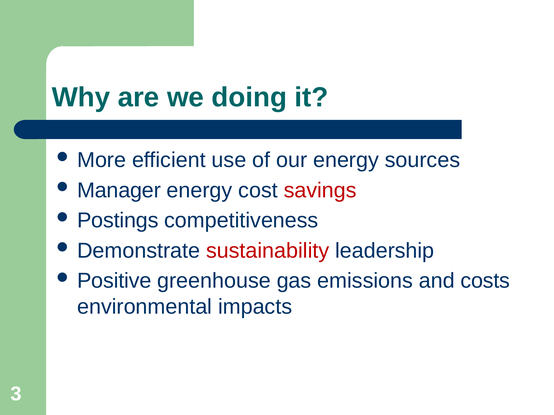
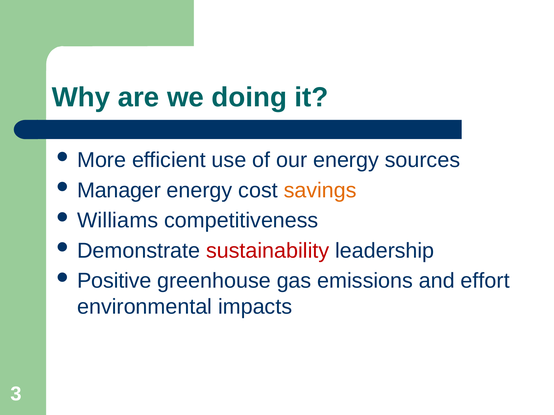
savings colour: red -> orange (320, 191)
Postings: Postings -> Williams (118, 221)
costs: costs -> effort (485, 281)
